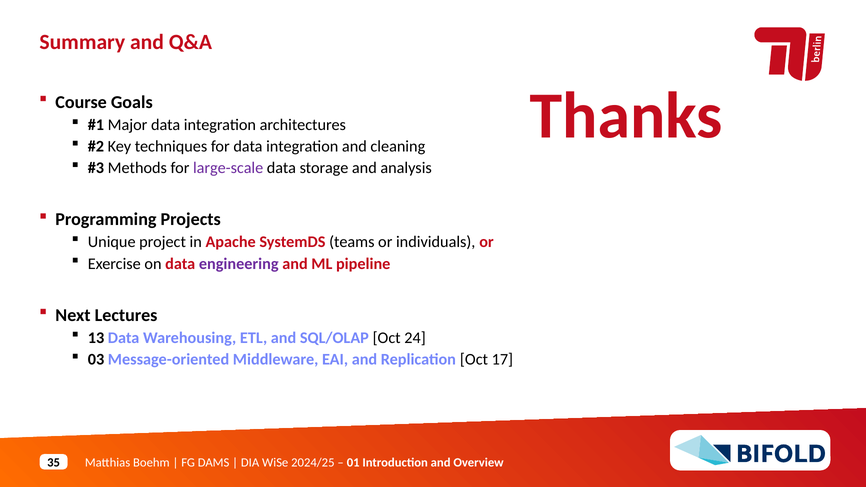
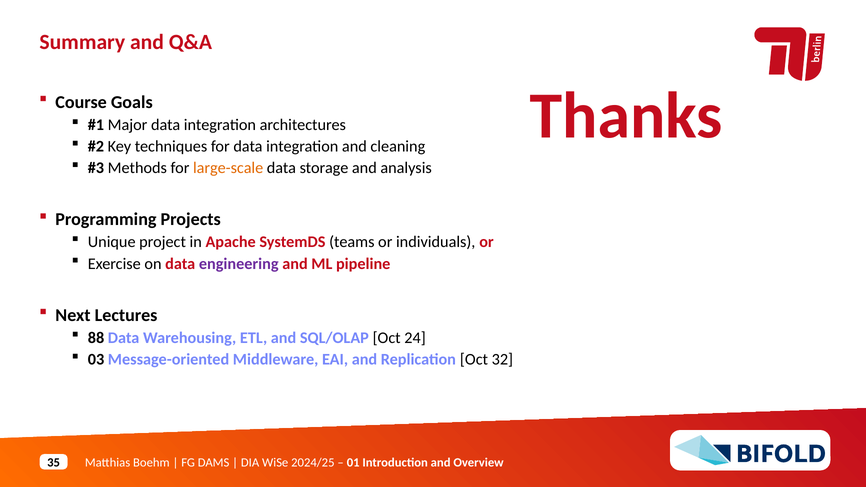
large-scale colour: purple -> orange (228, 168)
13: 13 -> 88 (96, 338)
17: 17 -> 32 (502, 359)
